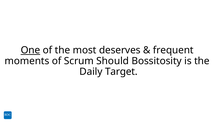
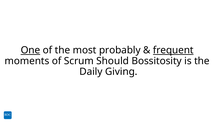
deserves: deserves -> probably (120, 50)
frequent underline: none -> present (173, 50)
Target: Target -> Giving (121, 72)
